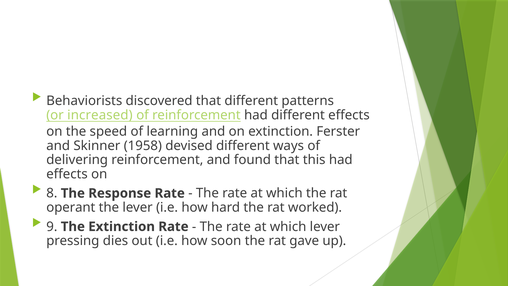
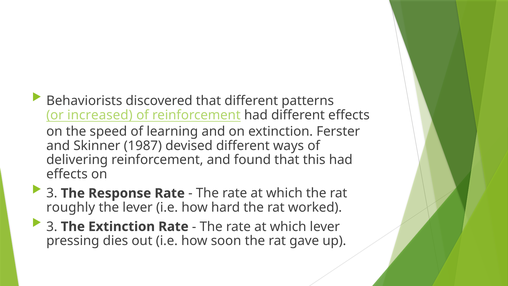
1958: 1958 -> 1987 (143, 146)
8: 8 -> 3 (52, 193)
operant: operant -> roughly (71, 207)
9: 9 -> 3 (52, 226)
